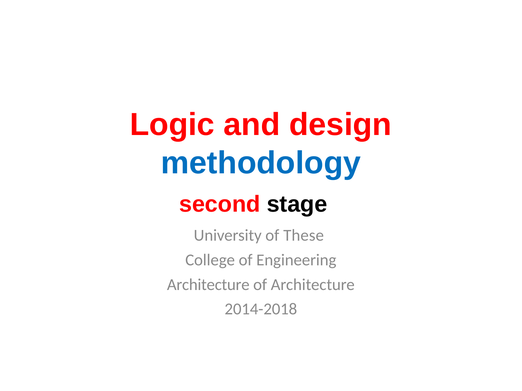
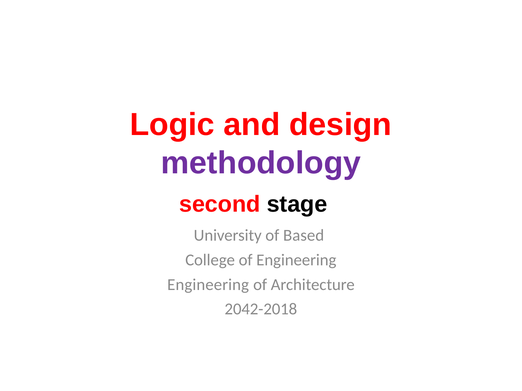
methodology colour: blue -> purple (261, 163)
These: These -> Based (304, 236)
Architecture: Architecture -> Engineering (208, 285)
2014-2018: 2014-2018 -> 2042-2018 (261, 310)
